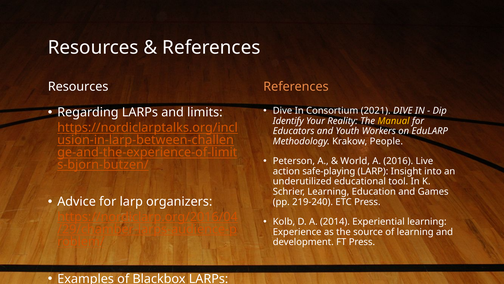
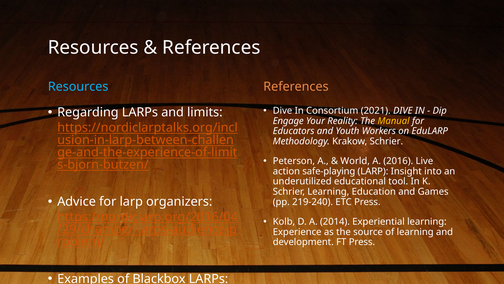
Resources colour: white -> light blue (78, 86)
Identify: Identify -> Engage (288, 121)
Krakow People: People -> Schrier (386, 141)
